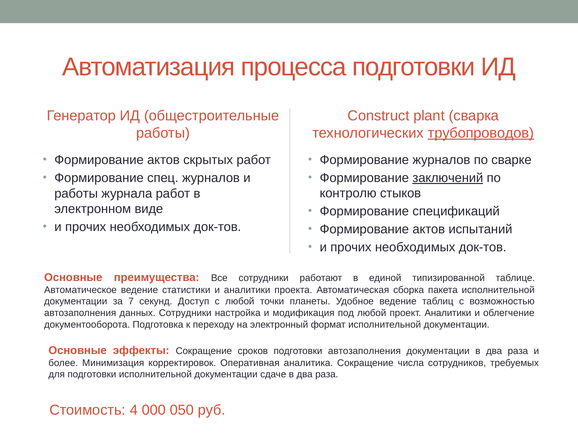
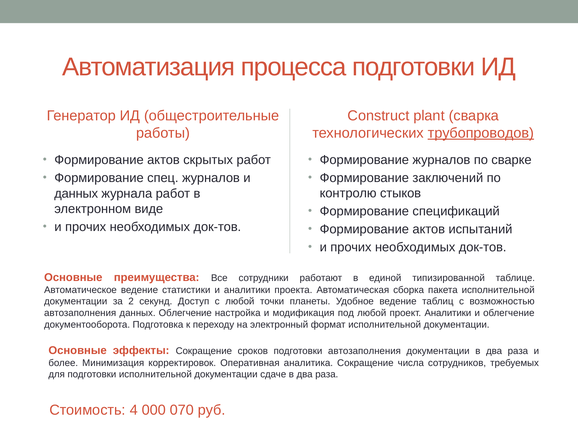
заключений underline: present -> none (448, 178)
работы: работы -> данных (76, 193)
7: 7 -> 2 (131, 301)
данных Сотрудники: Сотрудники -> Облегчение (185, 313)
050: 050 -> 070 (182, 409)
